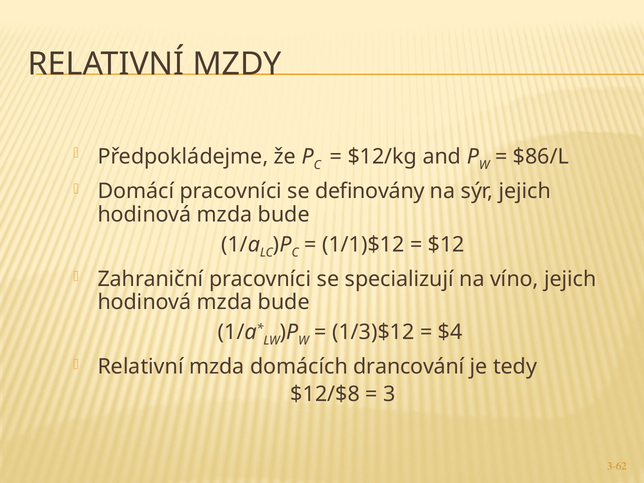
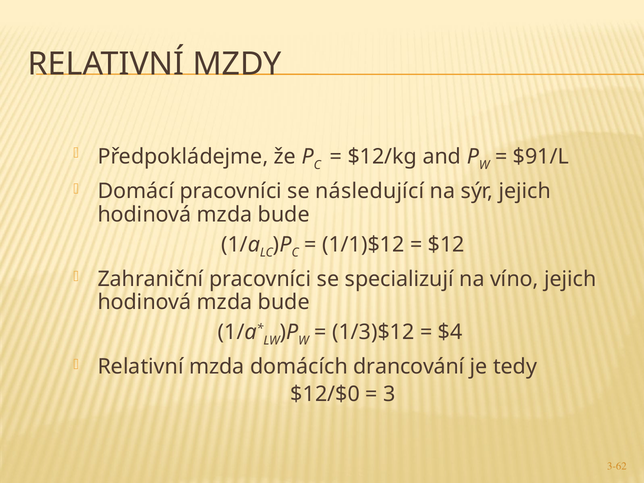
$86/L: $86/L -> $91/L (541, 157)
definovány: definovány -> následující (370, 191)
$12/$8: $12/$8 -> $12/$0 (325, 394)
